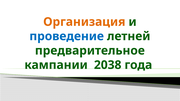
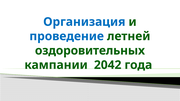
Организация colour: orange -> blue (84, 22)
предварительное: предварительное -> оздоровительных (90, 51)
2038: 2038 -> 2042 (108, 65)
